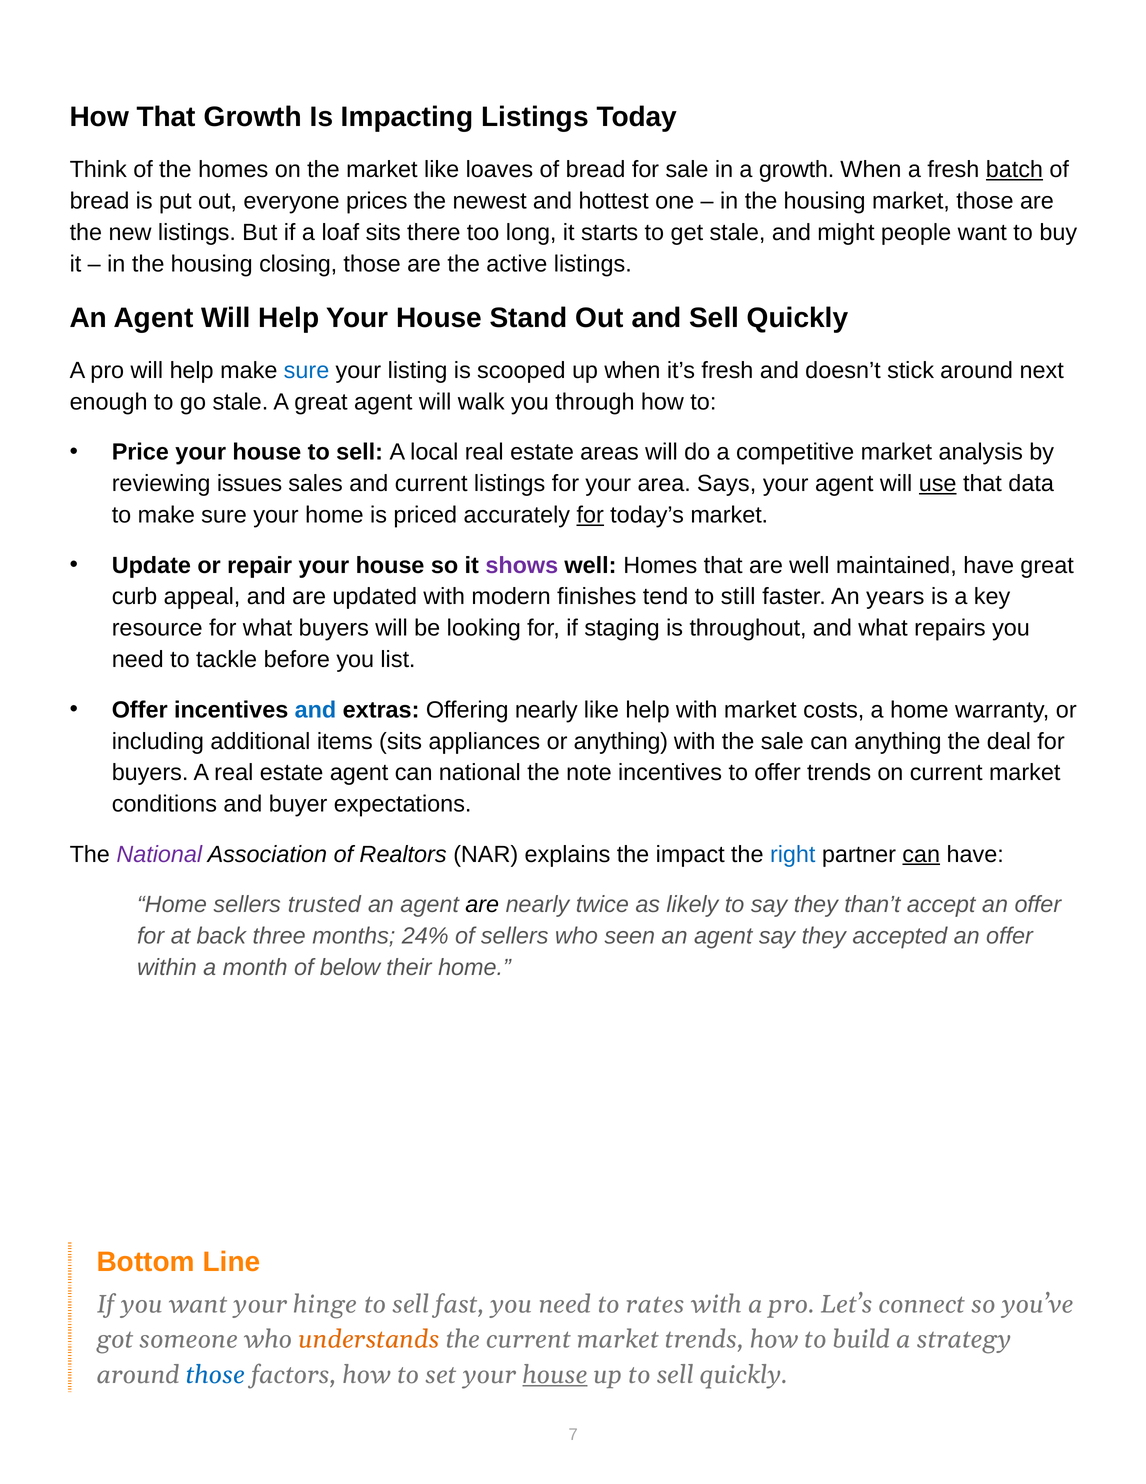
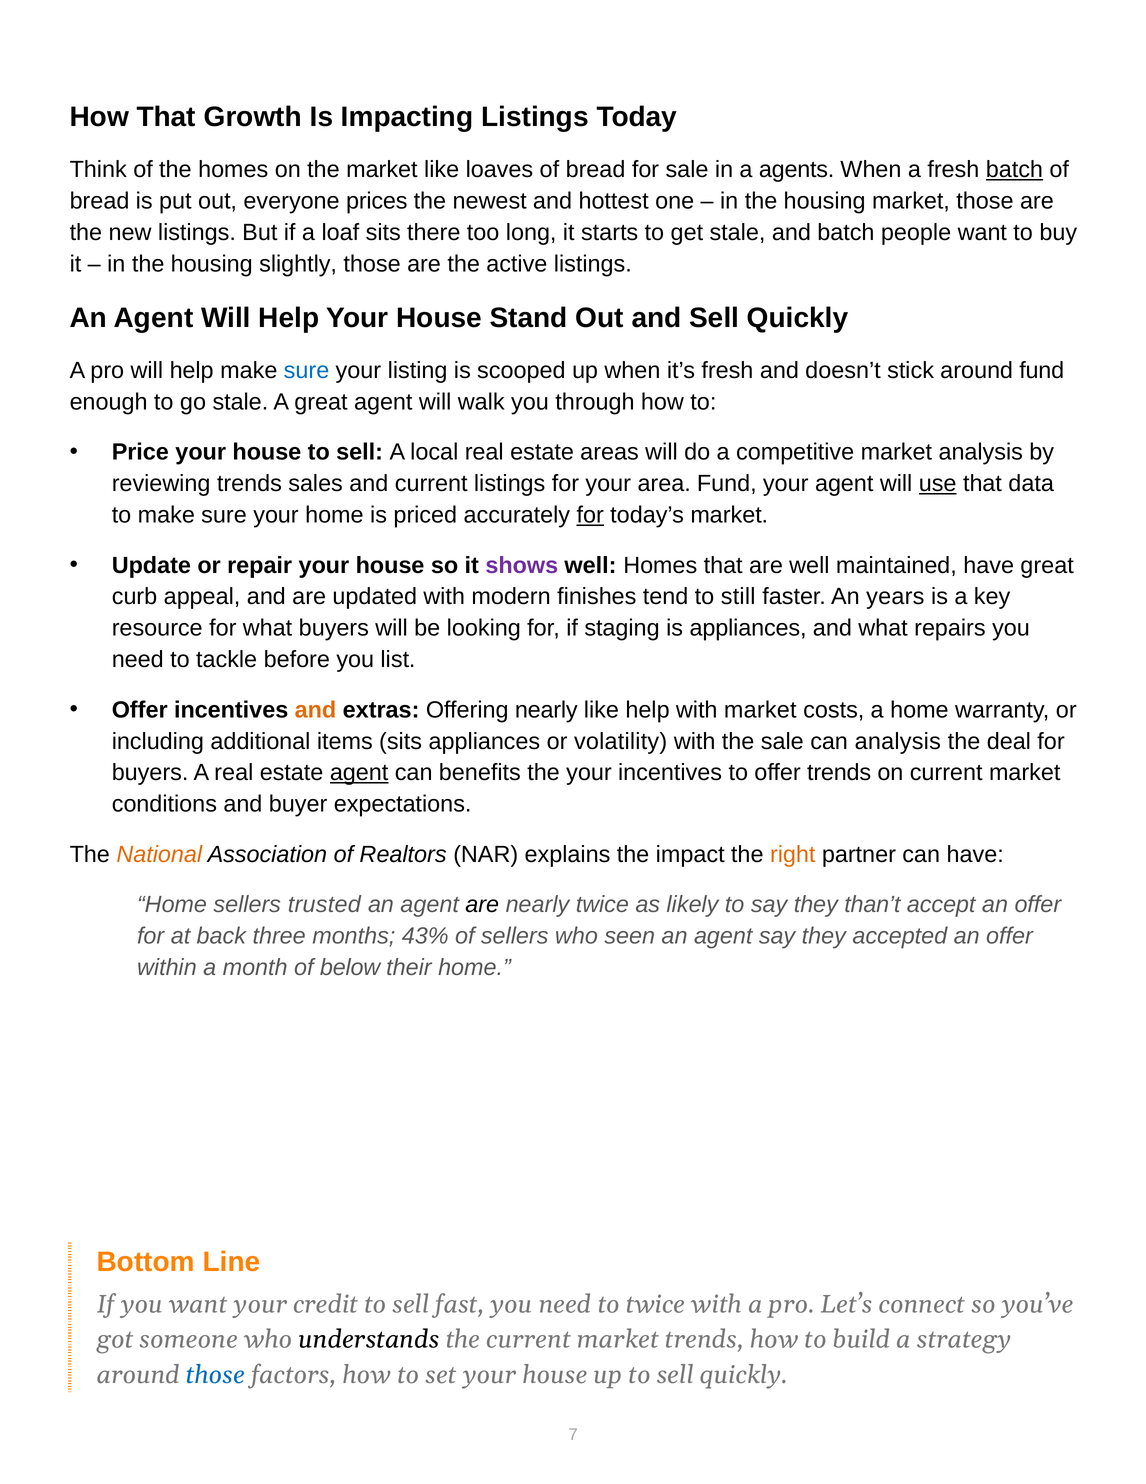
a growth: growth -> agents (797, 169)
and might: might -> batch (846, 232)
closing: closing -> slightly (298, 264)
around next: next -> fund (1042, 370)
reviewing issues: issues -> trends (249, 483)
area Says: Says -> Fund (727, 483)
is throughout: throughout -> appliances (748, 628)
and colour: blue -> orange (315, 709)
or anything: anything -> volatility (621, 741)
can anything: anything -> analysis (898, 741)
agent underline: none -> present (359, 772)
can national: national -> benefits (480, 772)
the note: note -> your (589, 772)
National colour: purple -> orange (159, 854)
right colour: blue -> orange (793, 854)
can underline: present -> none (921, 854)
24%: 24% -> 43% (425, 935)
hinge: hinge -> credit (326, 1304)
to rates: rates -> twice (656, 1304)
understands colour: orange -> black (369, 1339)
house underline: present -> none (555, 1374)
